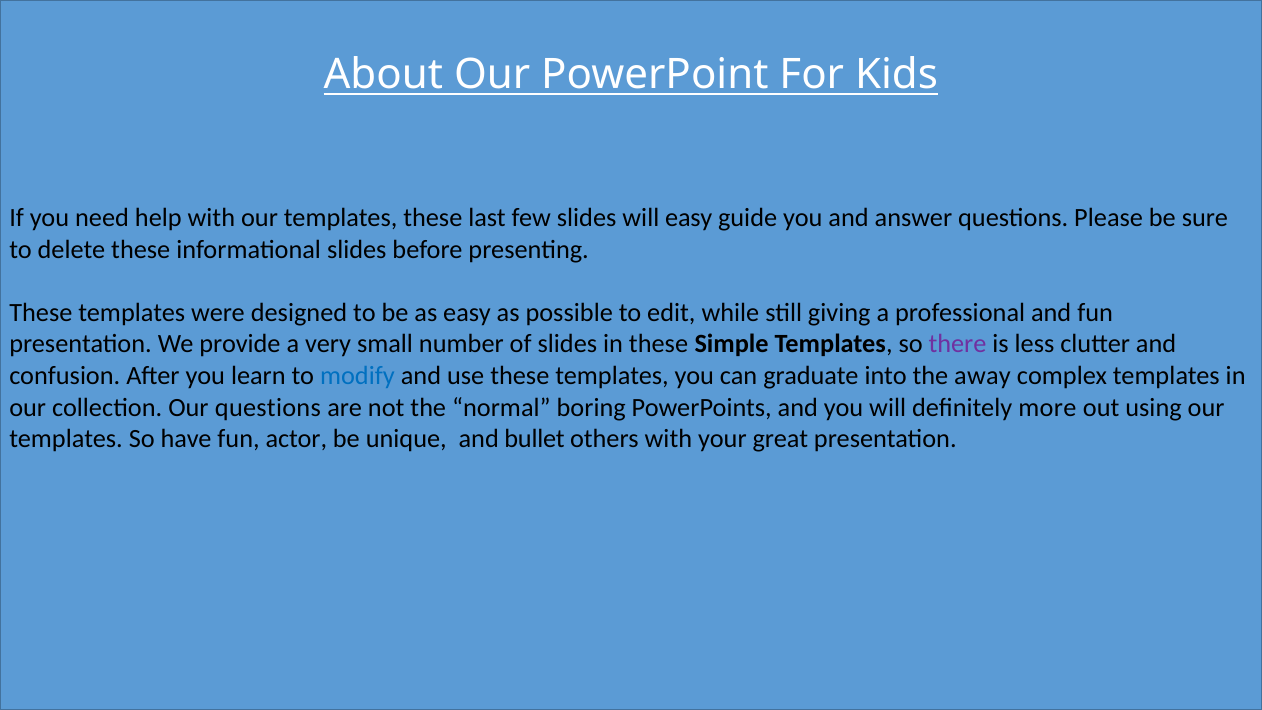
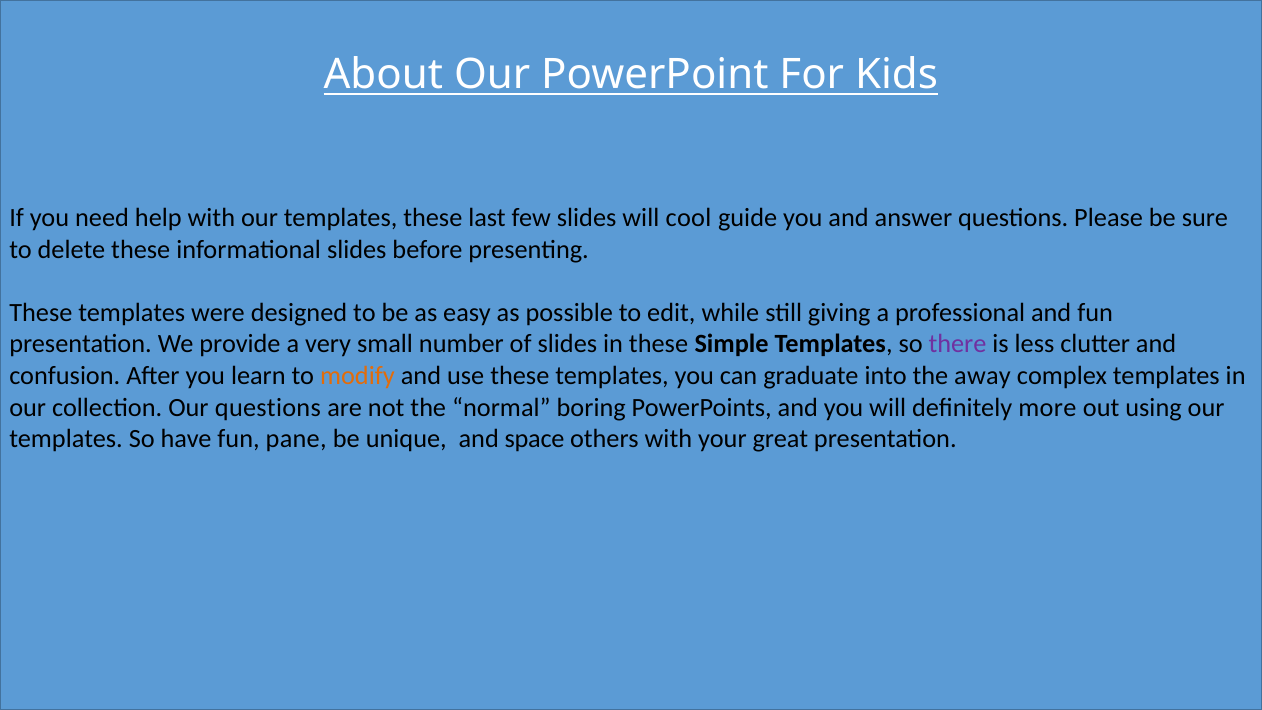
will easy: easy -> cool (688, 218)
modify colour: blue -> orange (357, 376)
actor: actor -> pane (296, 439)
bullet: bullet -> space (535, 439)
